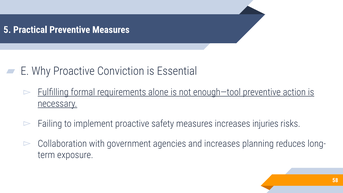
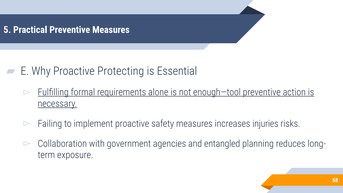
Conviction: Conviction -> Protecting (121, 71)
and increases: increases -> entangled (222, 144)
